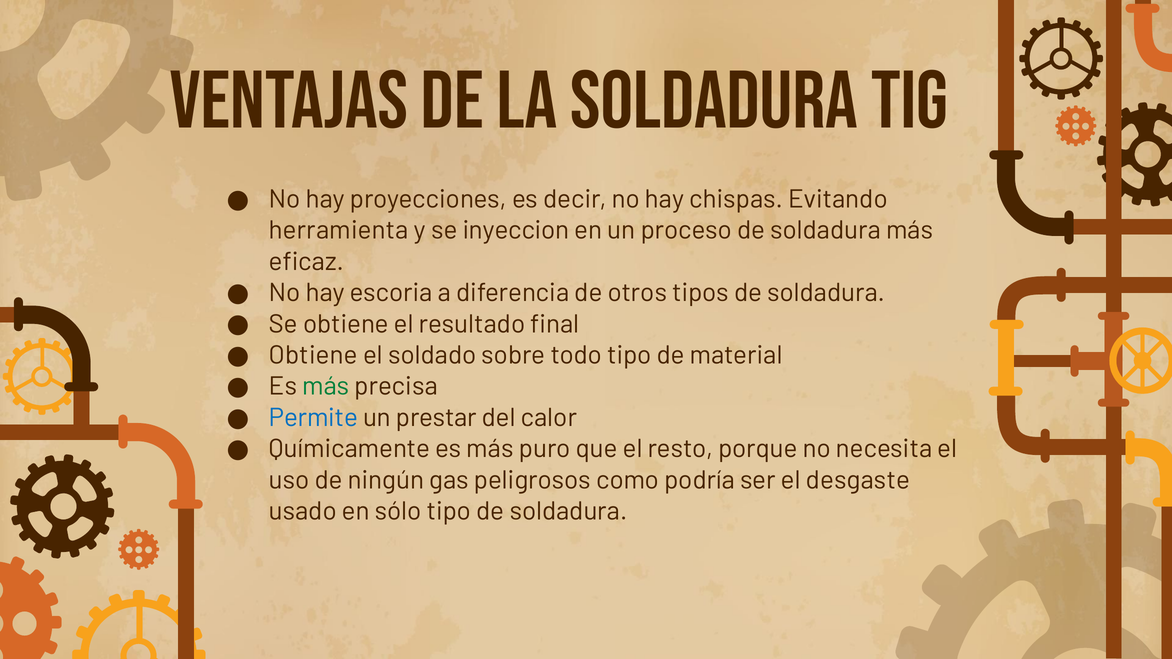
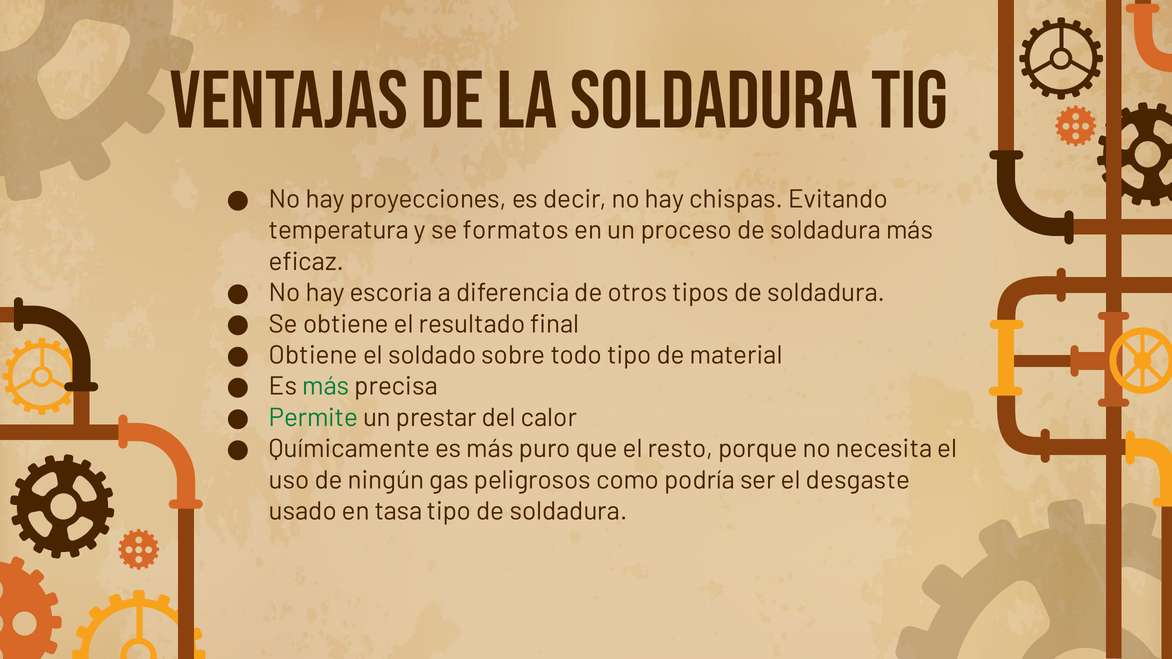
herramienta: herramienta -> temperatura (339, 230)
inyeccion: inyeccion -> formatos (516, 230)
Permite colour: blue -> green (313, 418)
sólo: sólo -> tasa (398, 512)
